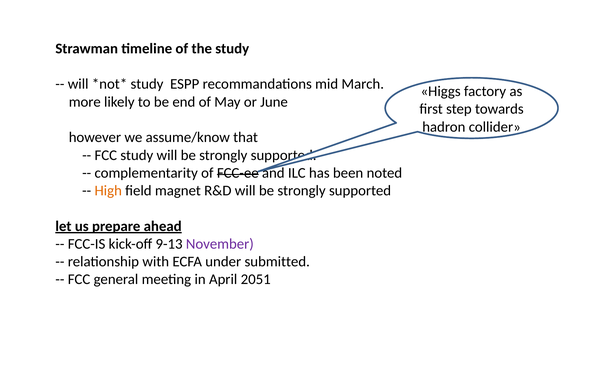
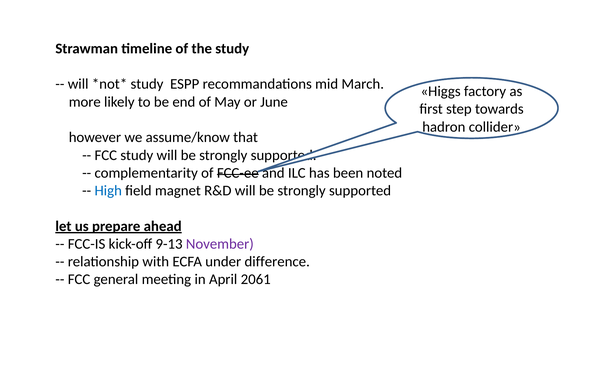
High colour: orange -> blue (108, 191)
submitted: submitted -> difference (277, 262)
2051: 2051 -> 2061 (256, 280)
